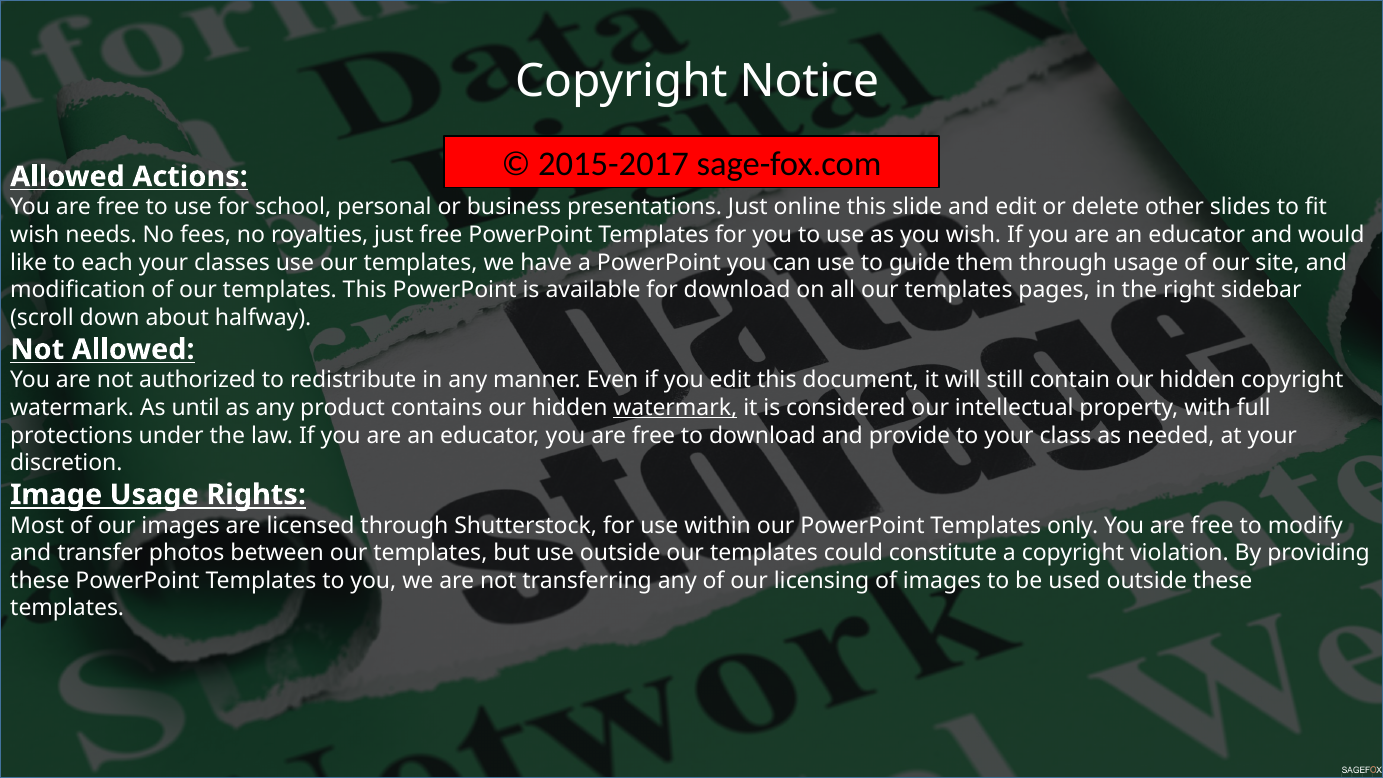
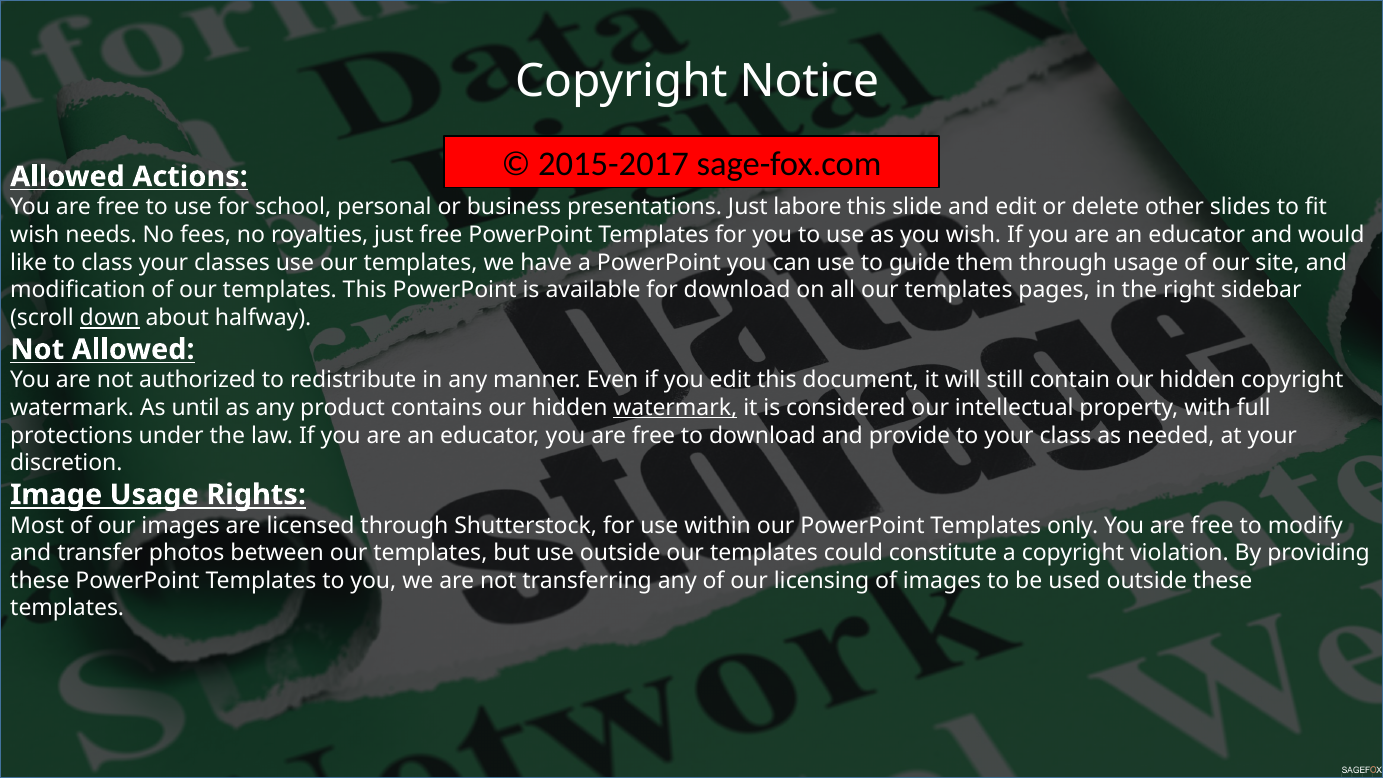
online: online -> labore (807, 207)
to each: each -> class (107, 263)
down underline: none -> present (110, 318)
